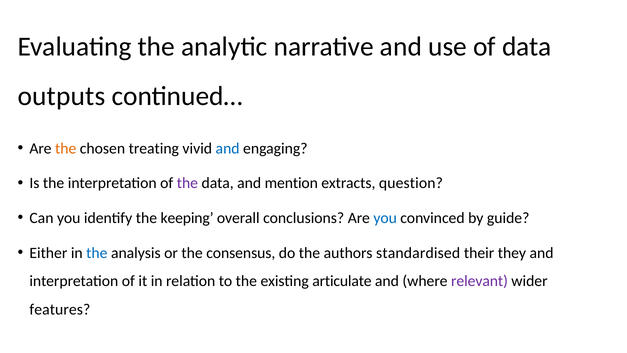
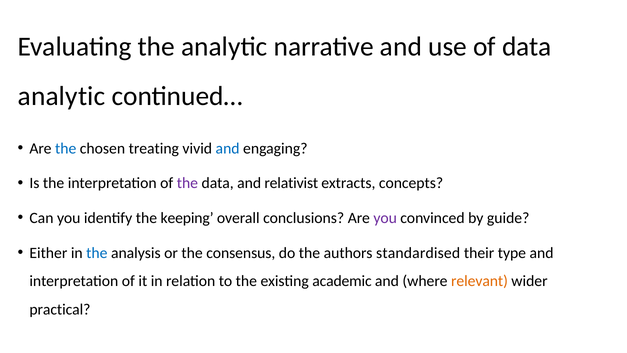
outputs: outputs -> analytic (62, 96)
the colour: orange -> blue (66, 148)
mention: mention -> relativist (291, 183)
question: question -> concepts (411, 183)
you colour: blue -> purple (385, 218)
they: they -> type (512, 253)
articulate: articulate -> academic (342, 281)
relevant colour: purple -> orange (479, 281)
features: features -> practical (60, 309)
